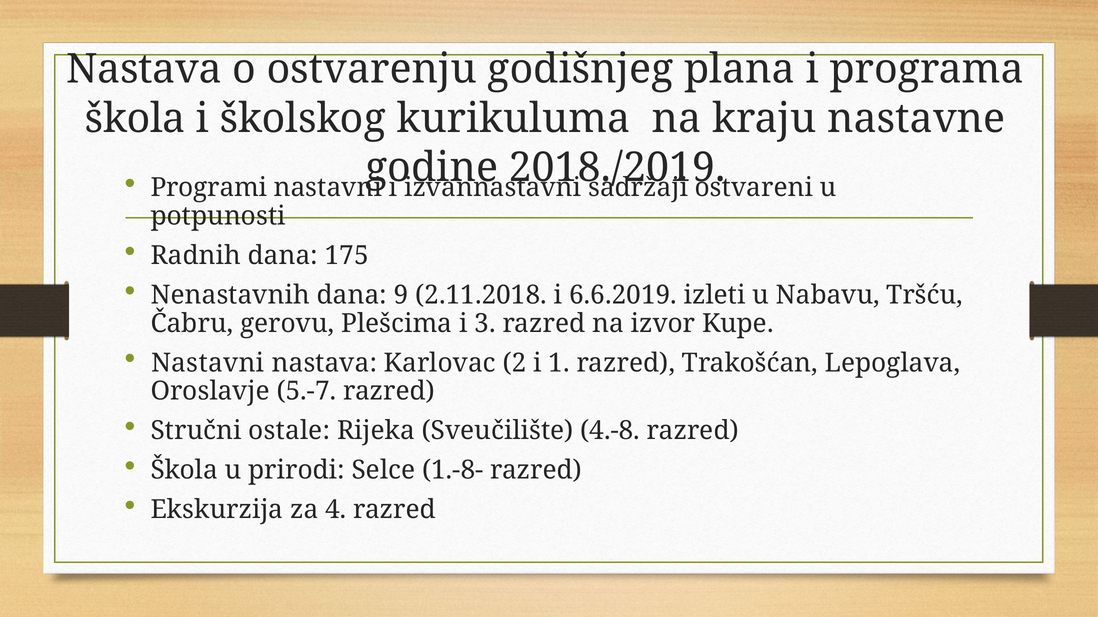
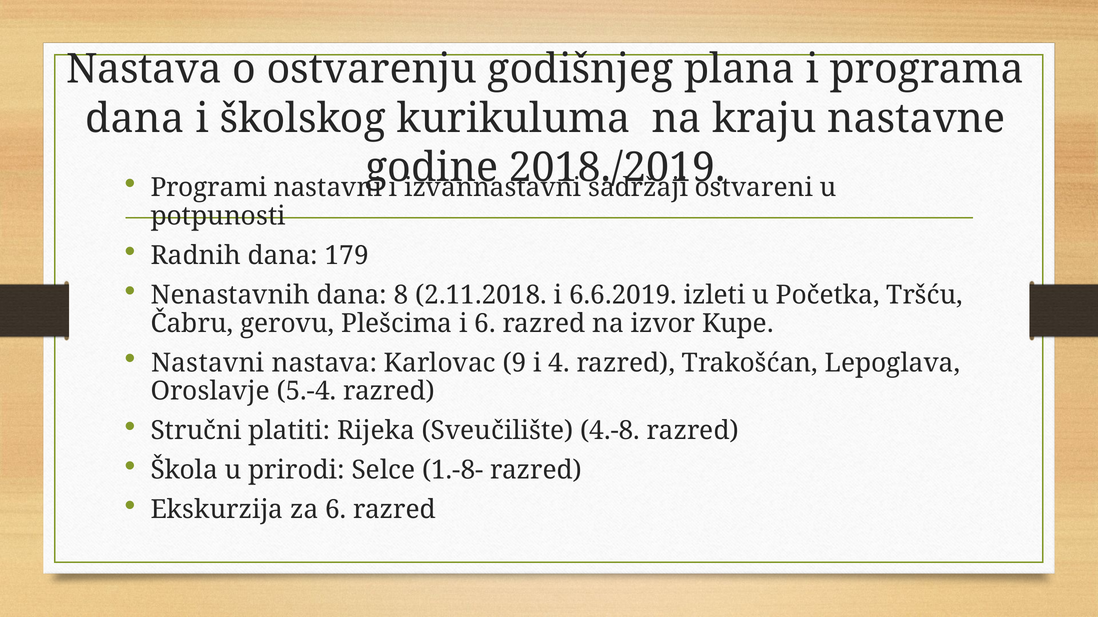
škola: škola -> dana (135, 119)
175: 175 -> 179 (347, 256)
9: 9 -> 8 (401, 295)
Nabavu: Nabavu -> Početka (828, 295)
i 3: 3 -> 6 (485, 324)
2: 2 -> 9 (515, 363)
1: 1 -> 4 (559, 363)
5.-7: 5.-7 -> 5.-4 (306, 392)
ostale: ostale -> platiti (289, 431)
za 4: 4 -> 6 (336, 510)
